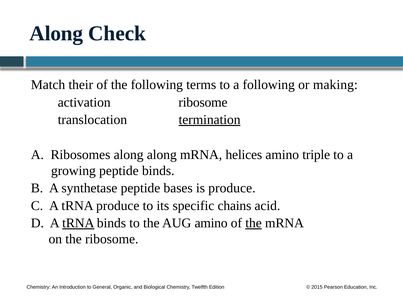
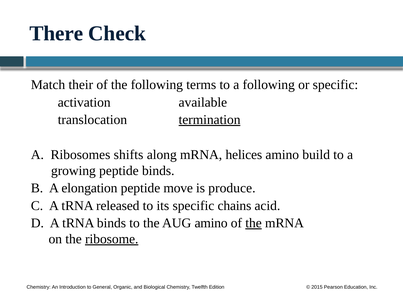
Along: Along -> There (56, 33)
or making: making -> specific (335, 85)
activation ribosome: ribosome -> available (203, 102)
Ribosomes along: along -> shifts (129, 155)
triple: triple -> build (316, 155)
synthetase: synthetase -> elongation (89, 188)
bases: bases -> move (178, 188)
tRNA produce: produce -> released (118, 206)
tRNA underline: present -> none (78, 223)
ribosome underline: none -> present (112, 239)
